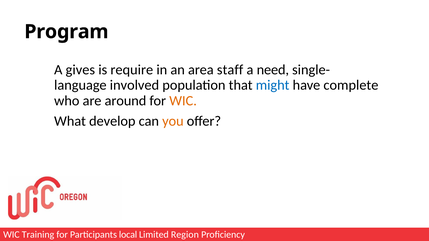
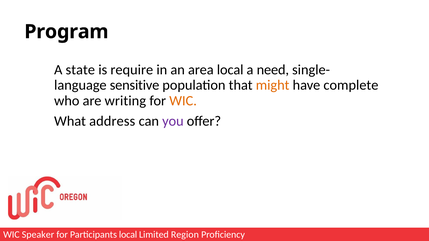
gives: gives -> state (80, 70)
area staff: staff -> local (230, 70)
involved: involved -> sensitive (135, 85)
might colour: blue -> orange (273, 85)
around: around -> writing (125, 101)
develop: develop -> address (112, 121)
you colour: orange -> purple (173, 121)
Training: Training -> Speaker (38, 235)
